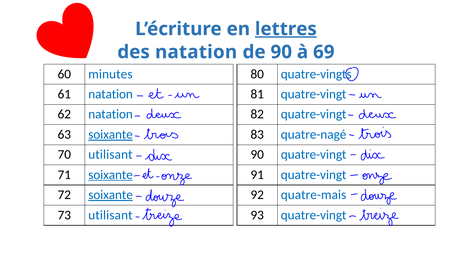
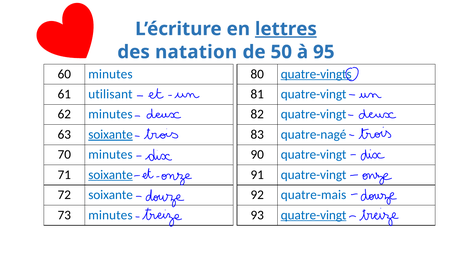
de 90: 90 -> 50 (281, 52)
69: 69 -> 95 (324, 52)
quatre-vingts underline: none -> present (316, 74)
61 natation: natation -> utilisant (110, 94)
62 natation: natation -> minutes (110, 114)
70 utilisant: utilisant -> minutes (110, 155)
soixante underline: present -> none (111, 195)
73 utilisant: utilisant -> minutes (110, 215)
quatre-vingt underline: none -> present (314, 215)
